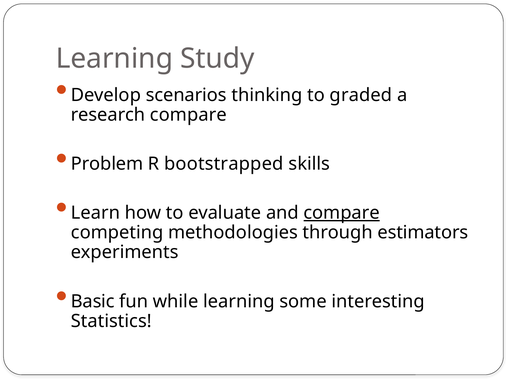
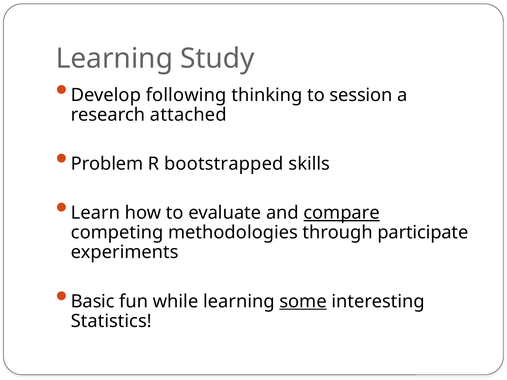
scenarios: scenarios -> following (186, 95)
graded: graded -> session (361, 95)
research compare: compare -> attached (188, 115)
estimators: estimators -> participate (423, 233)
some underline: none -> present (303, 302)
